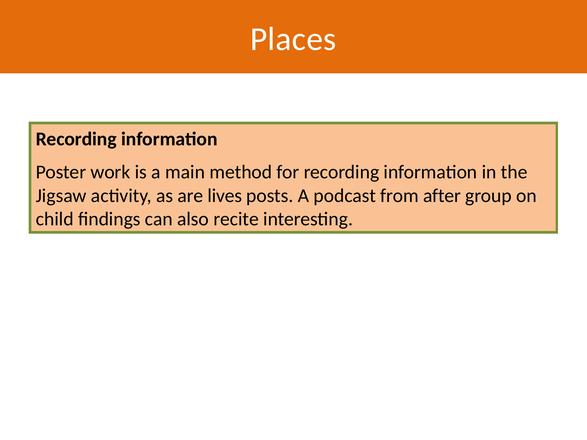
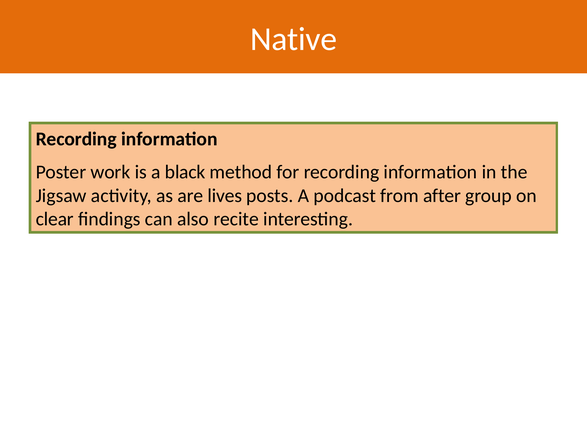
Places: Places -> Native (293, 39)
main: main -> black (185, 172)
child: child -> clear (55, 219)
